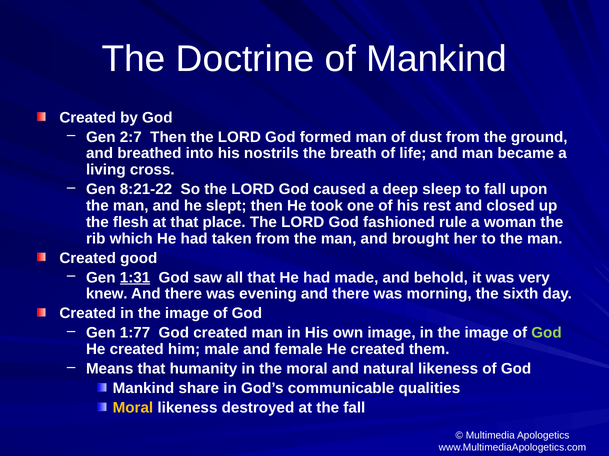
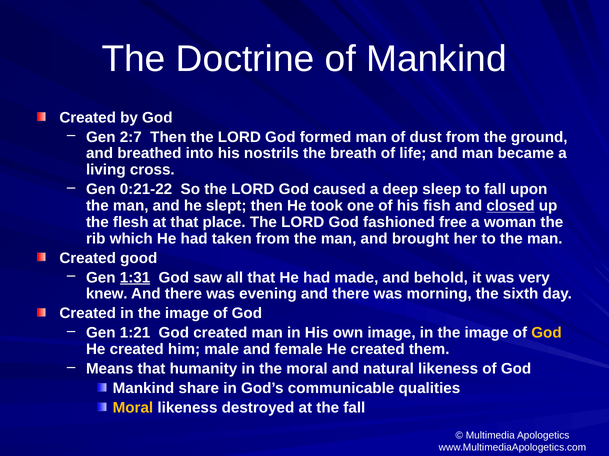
8:21-22: 8:21-22 -> 0:21-22 (146, 190)
rest: rest -> fish (437, 206)
closed underline: none -> present (510, 206)
rule: rule -> free (453, 223)
1:77: 1:77 -> 1:21 (135, 333)
God colour: light green -> yellow (546, 333)
